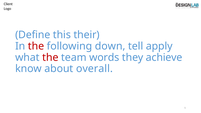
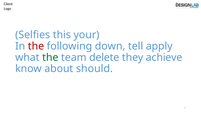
Define: Define -> Selfies (33, 35)
their: their -> your (87, 35)
the colour: red -> green (50, 57)
words: words -> delete (104, 57)
overall: overall -> should (94, 69)
